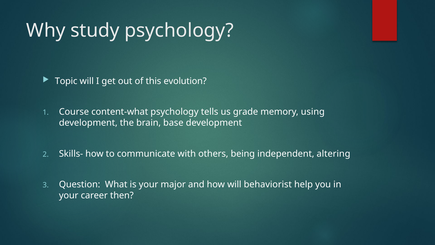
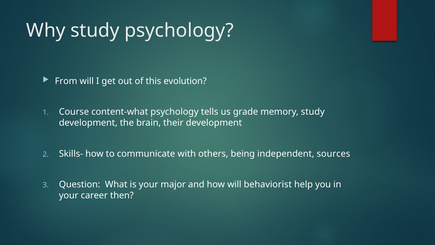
Topic: Topic -> From (66, 81)
memory using: using -> study (313, 112)
base: base -> their (173, 123)
altering: altering -> sources (333, 153)
